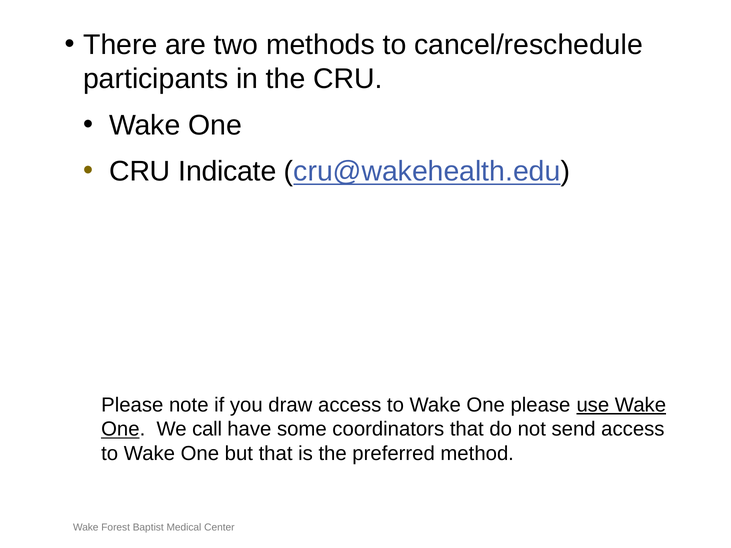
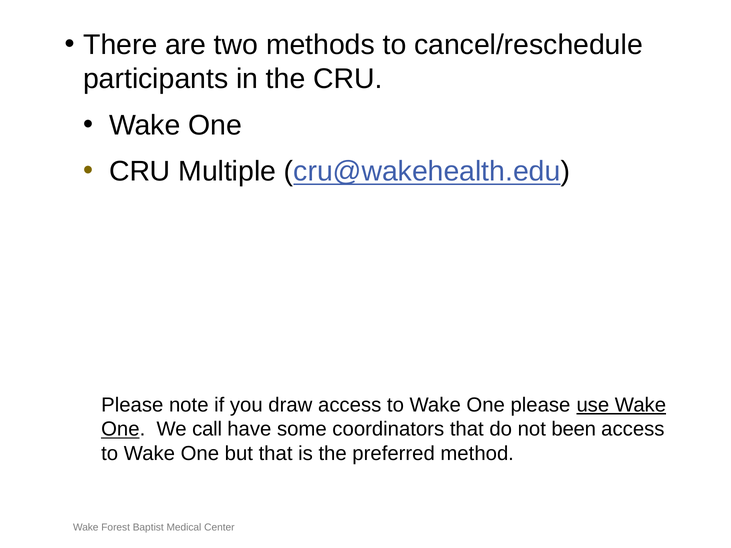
Indicate: Indicate -> Multiple (227, 172)
send: send -> been (574, 429)
